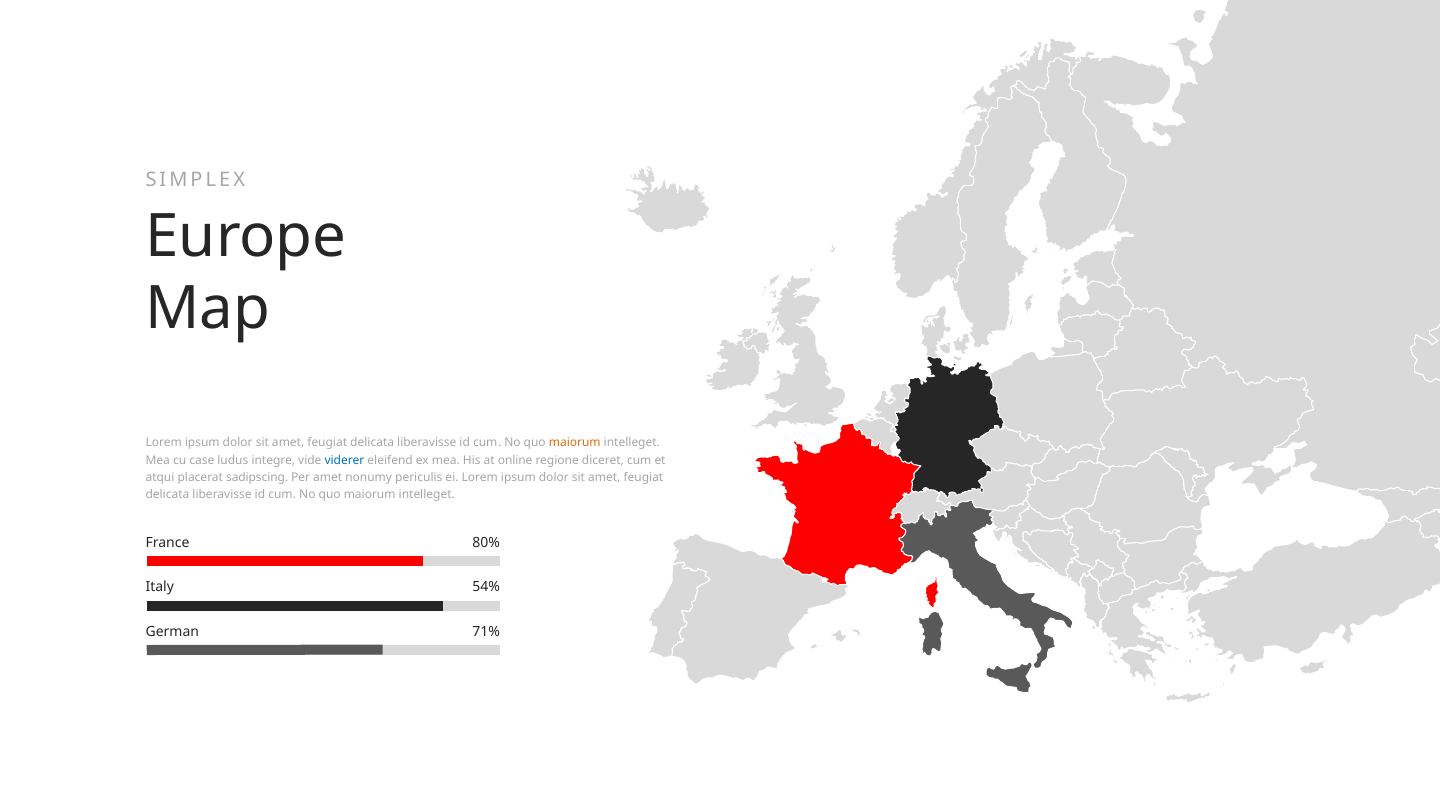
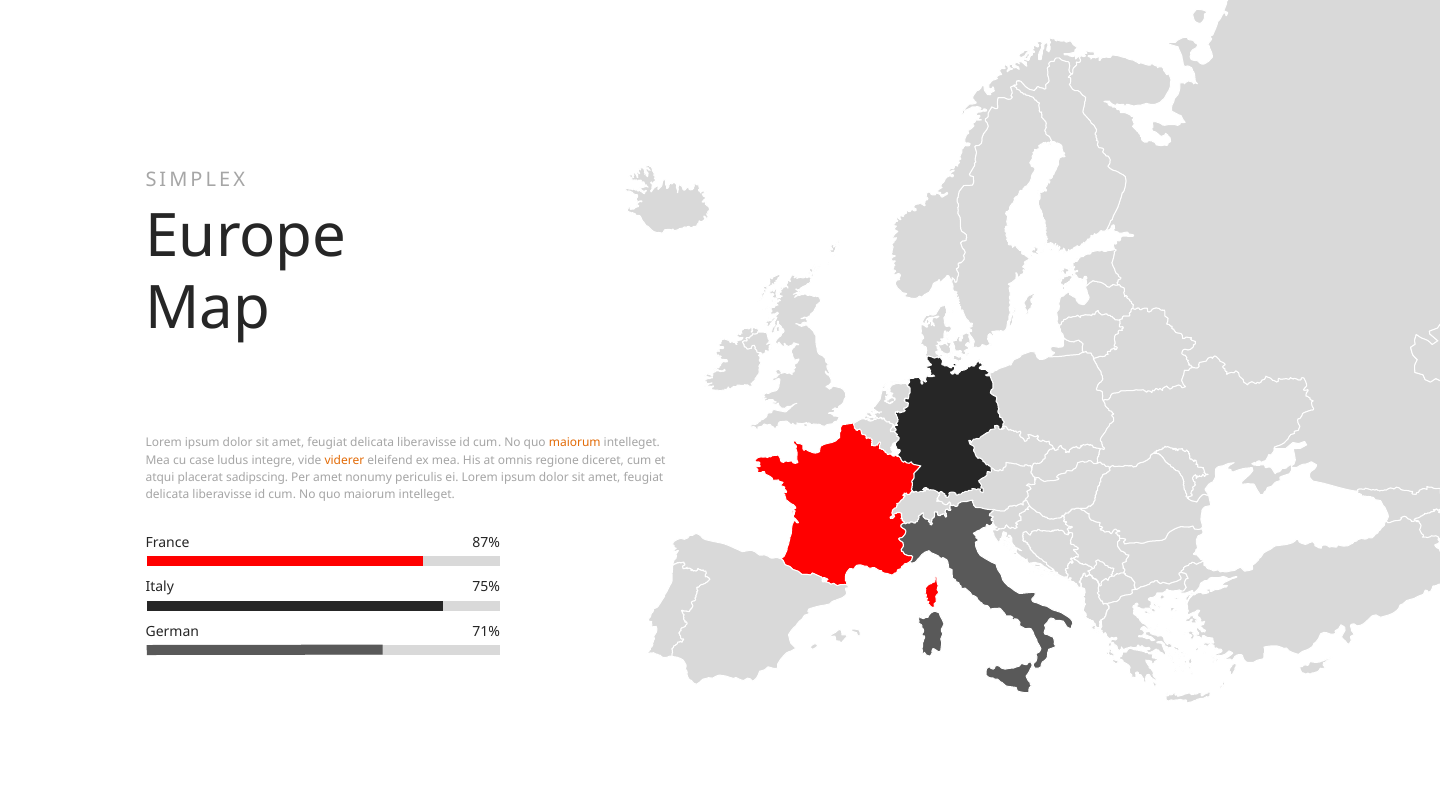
viderer colour: blue -> orange (345, 460)
online: online -> omnis (515, 460)
80%: 80% -> 87% (486, 543)
54%: 54% -> 75% (486, 587)
